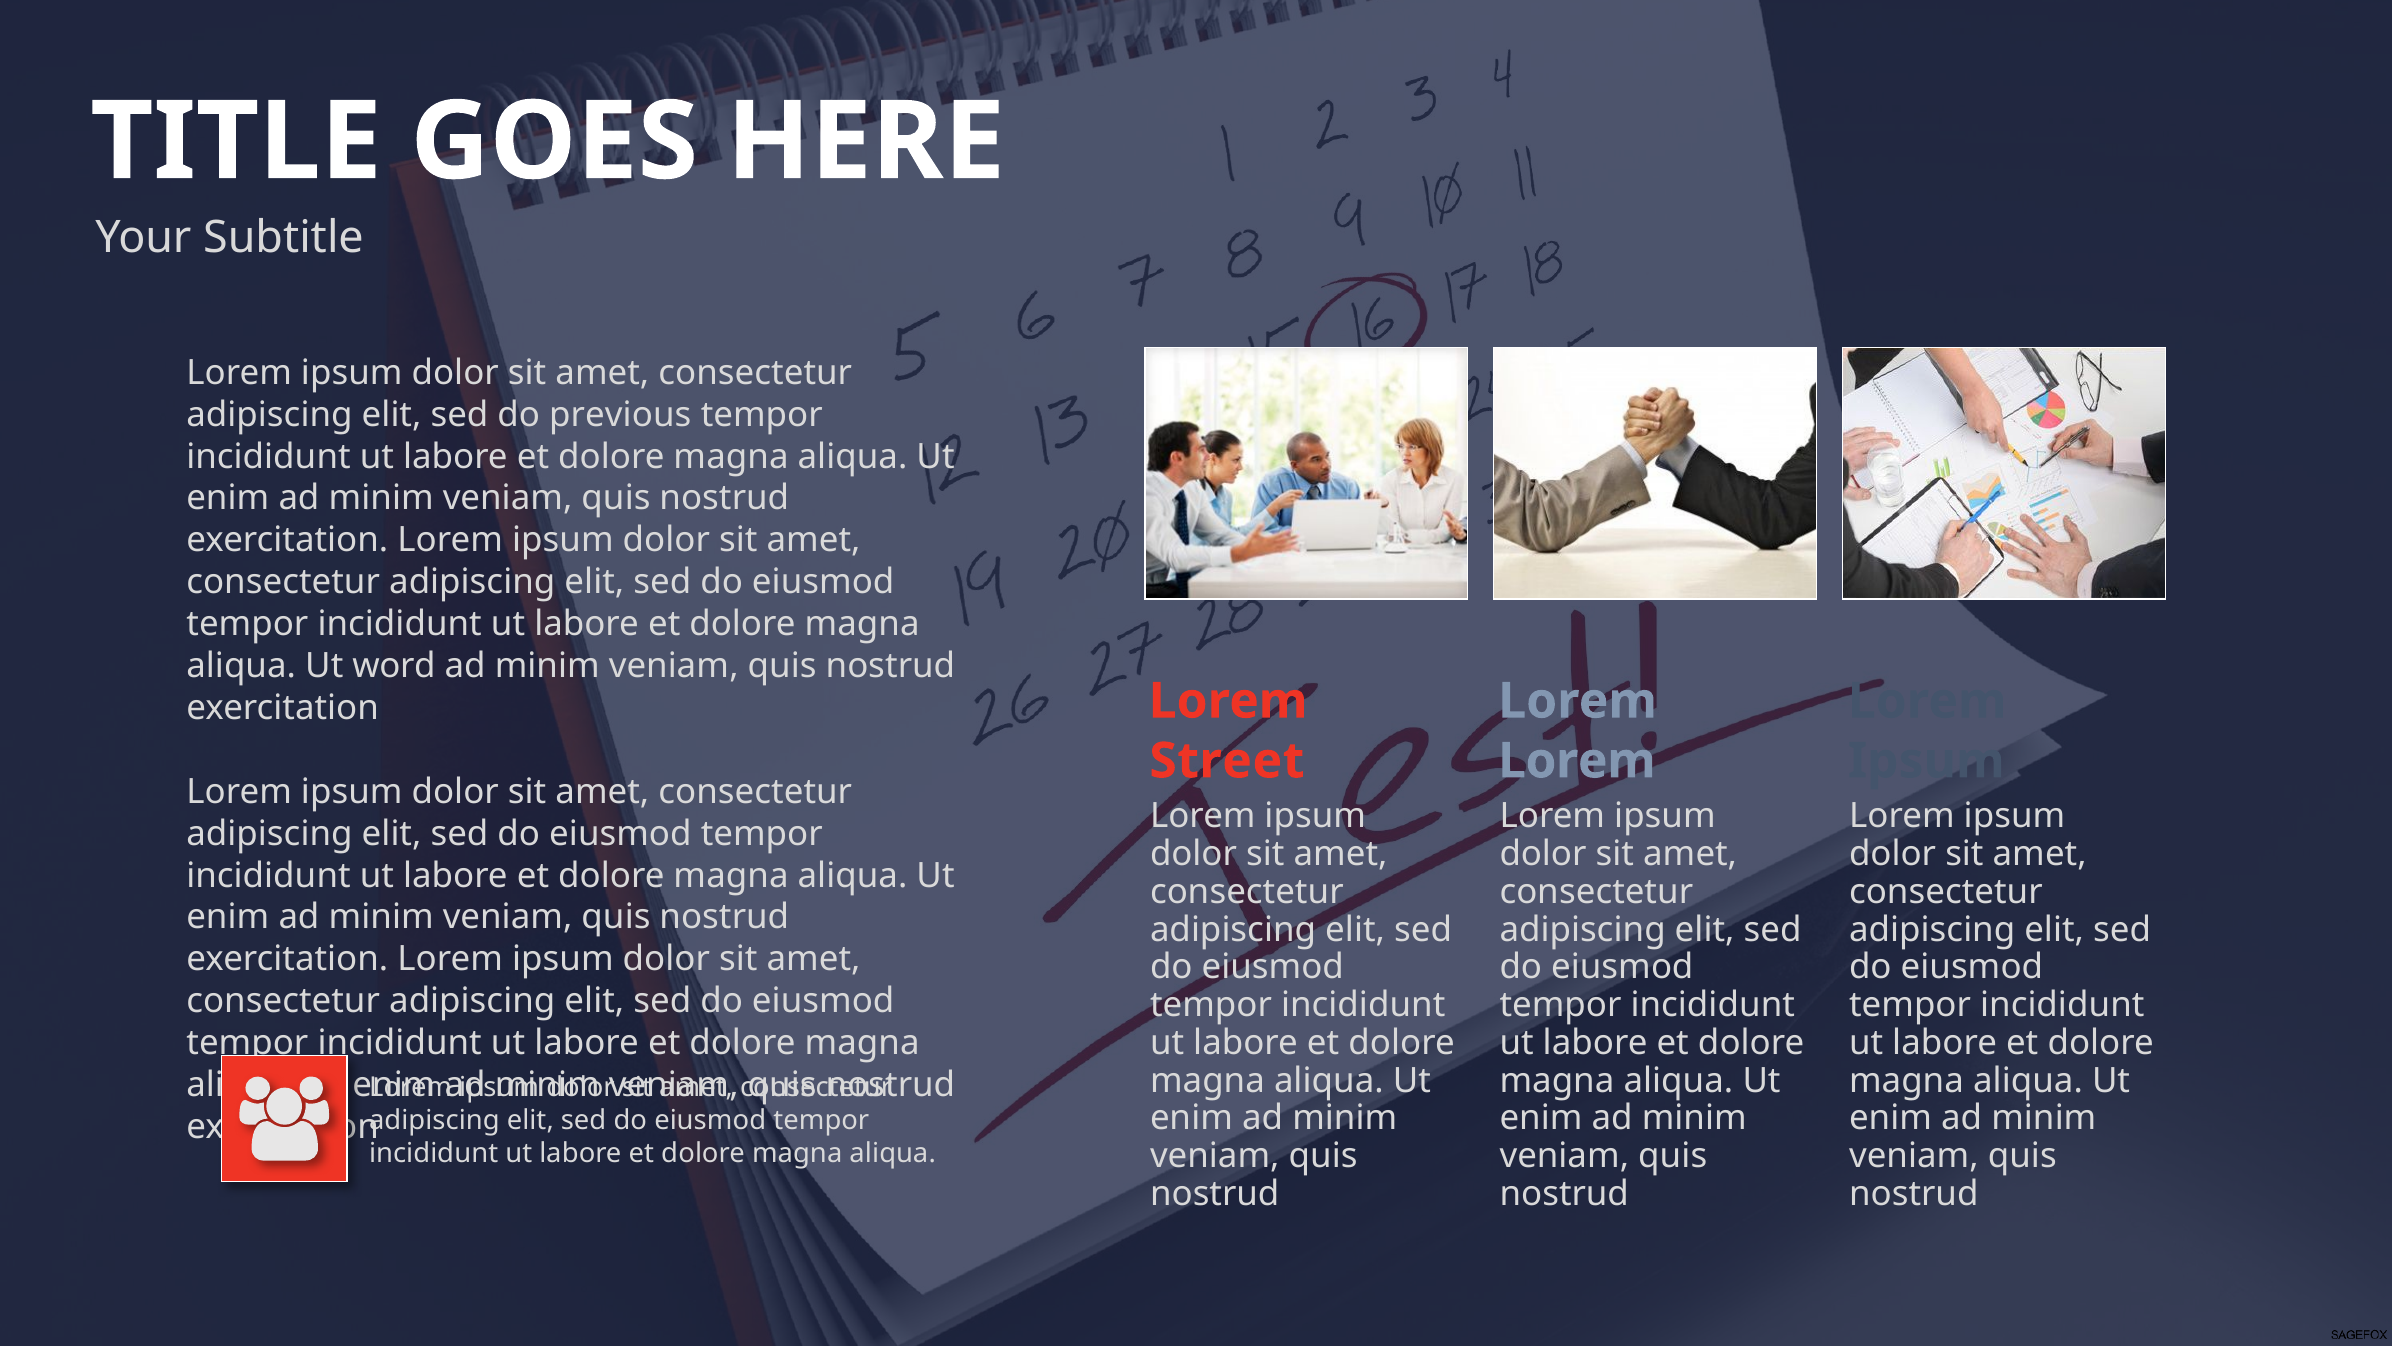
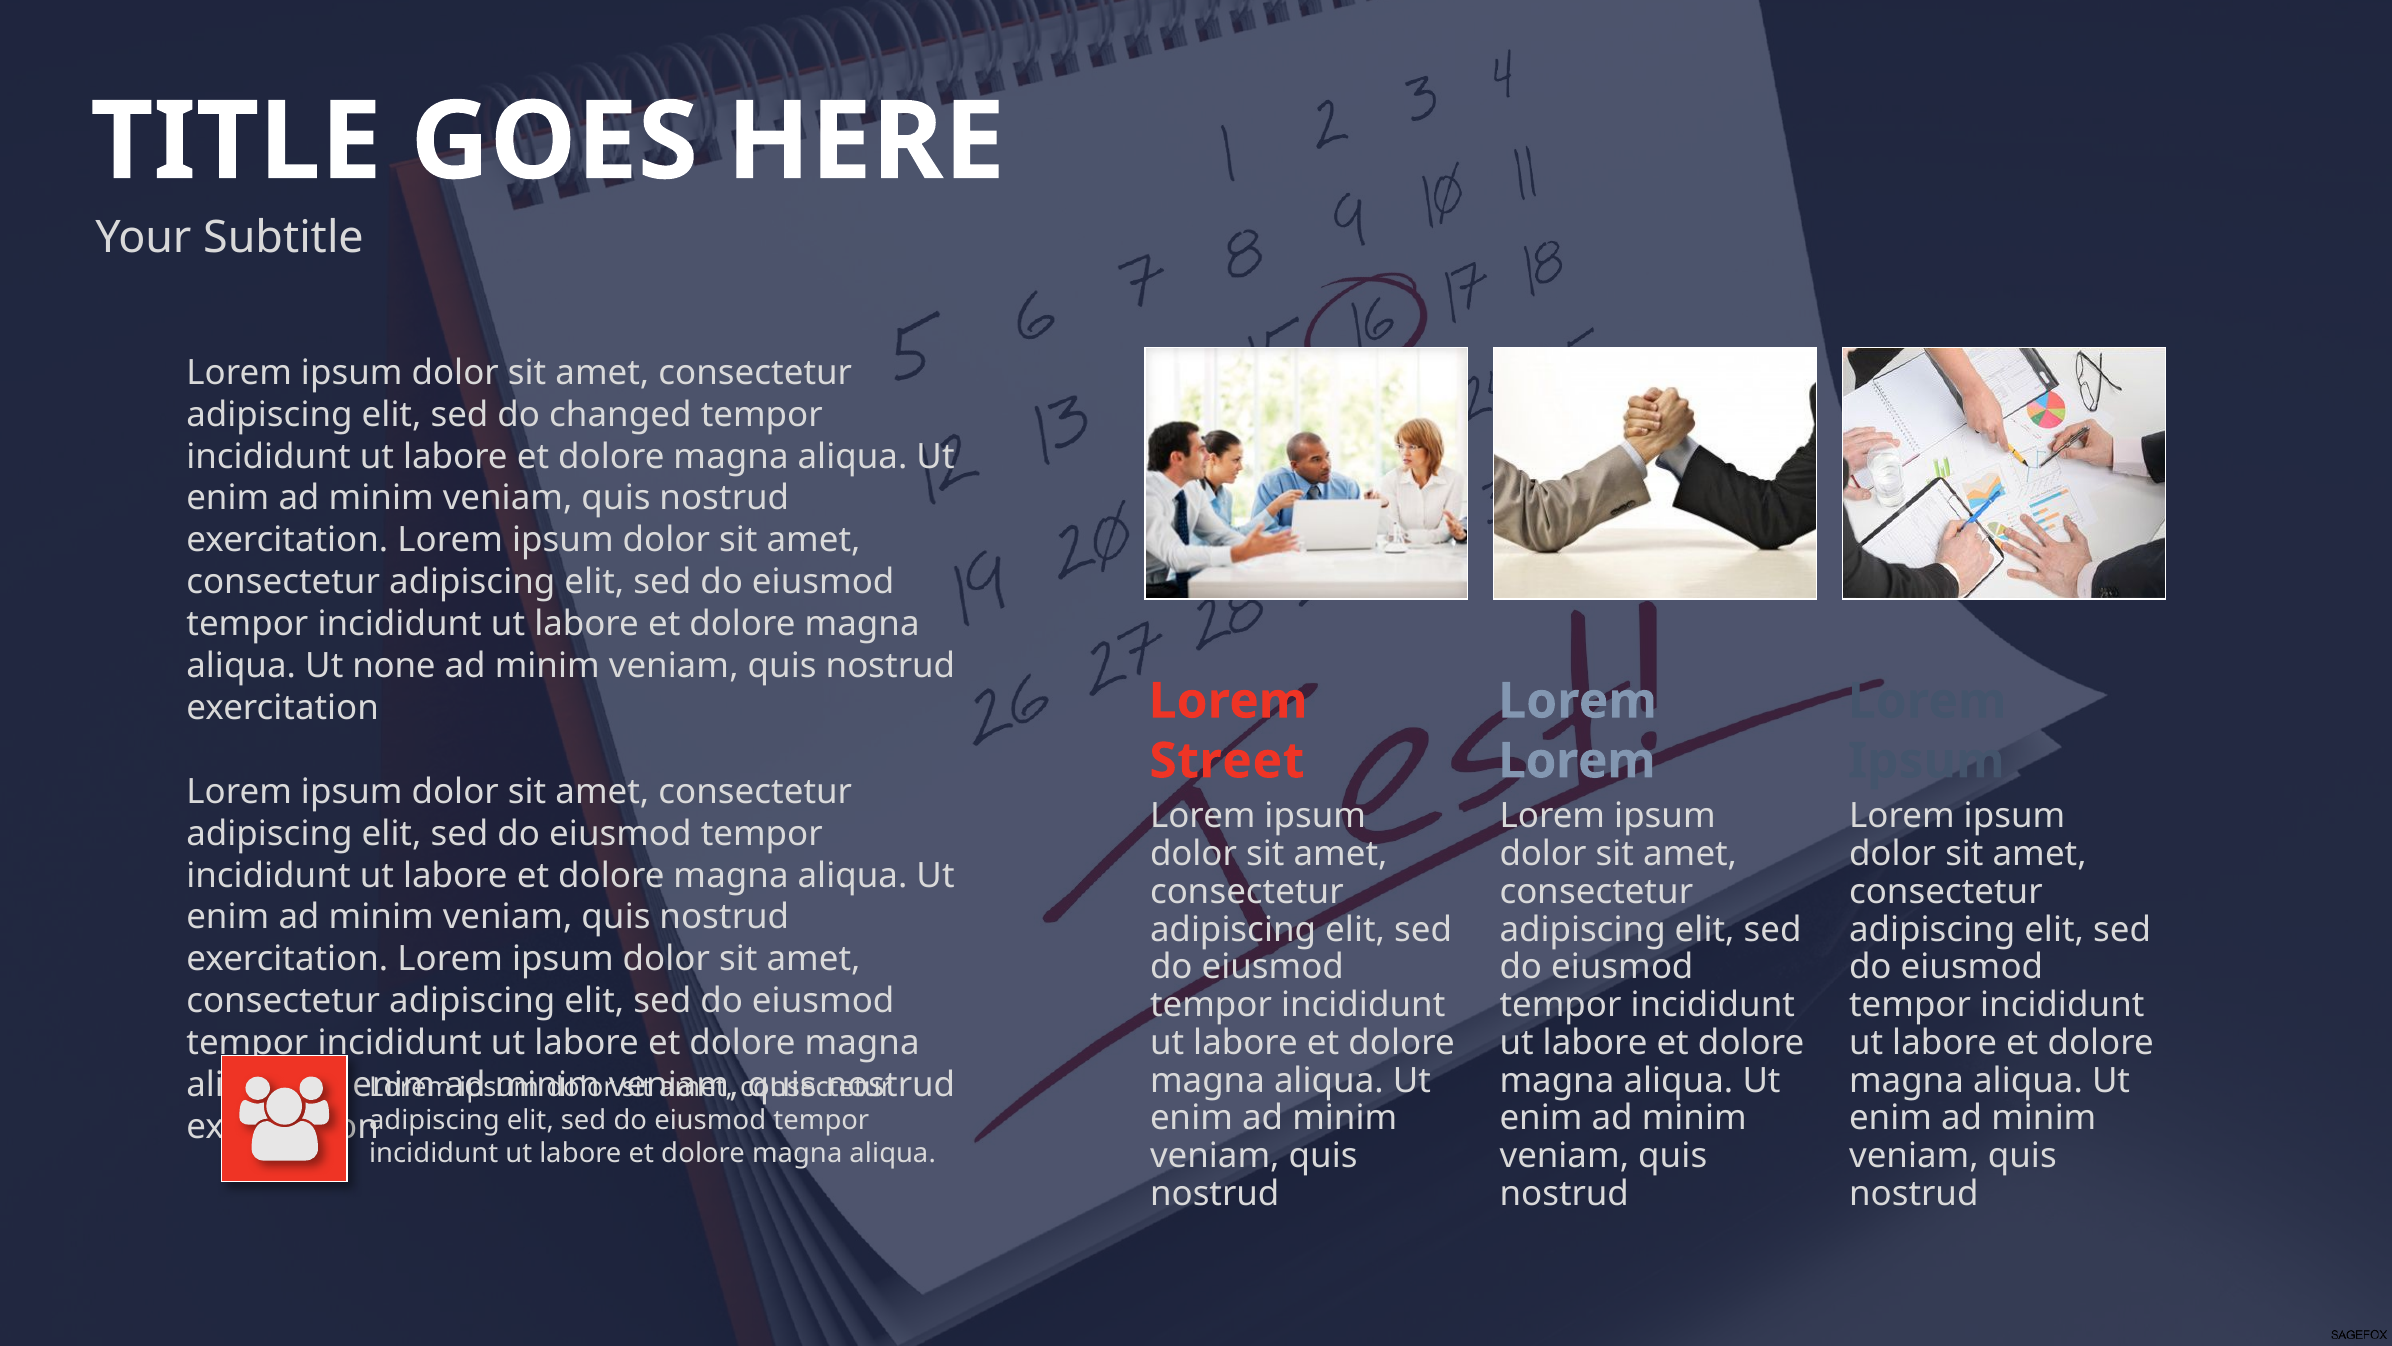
previous: previous -> changed (620, 415)
word: word -> none (394, 666)
